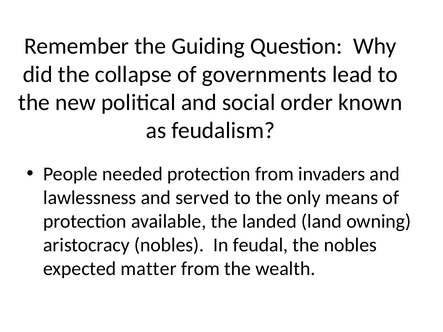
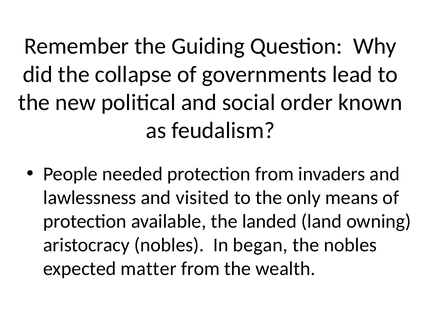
served: served -> visited (202, 198)
feudal: feudal -> began (260, 245)
